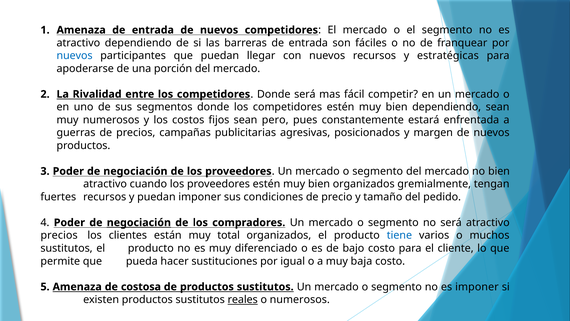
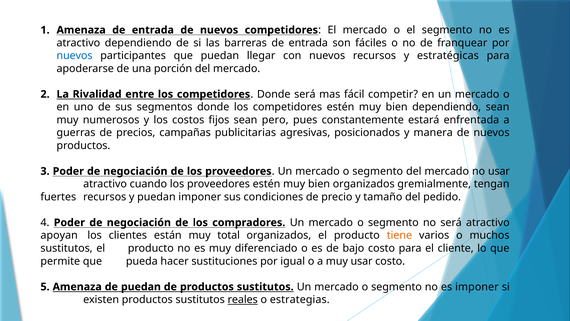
margen: margen -> manera (433, 133)
no bien: bien -> usar (499, 171)
negociación underline: present -> none (139, 222)
precios: precios -> apoyan (59, 235)
tiene colour: blue -> orange (399, 235)
muy baja: baja -> usar (362, 261)
de costosa: costosa -> puedan (141, 286)
o numerosos: numerosos -> estrategias (300, 299)
